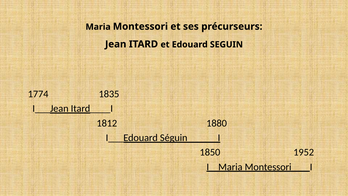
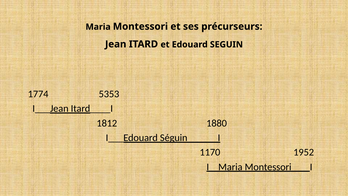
1835: 1835 -> 5353 (109, 94)
1850: 1850 -> 1170 (210, 152)
